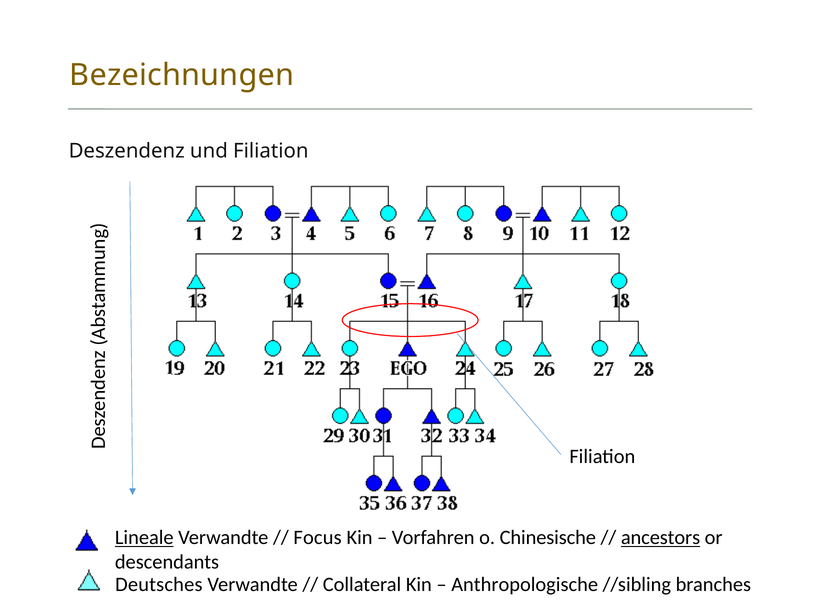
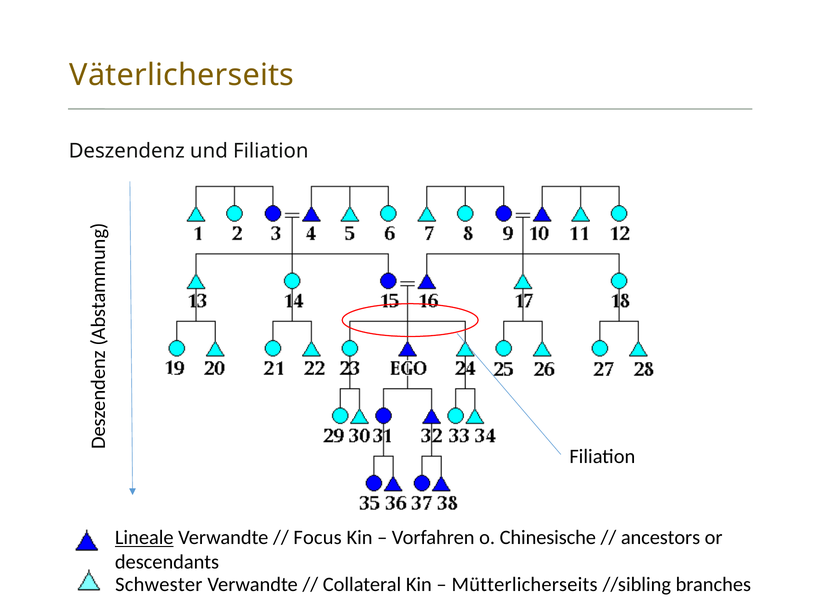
Bezeichnungen: Bezeichnungen -> Väterlicherseits (182, 75)
ancestors underline: present -> none (661, 537)
Deutsches: Deutsches -> Schwester (159, 584)
Anthropologische: Anthropologische -> Mütterlicherseits (525, 584)
